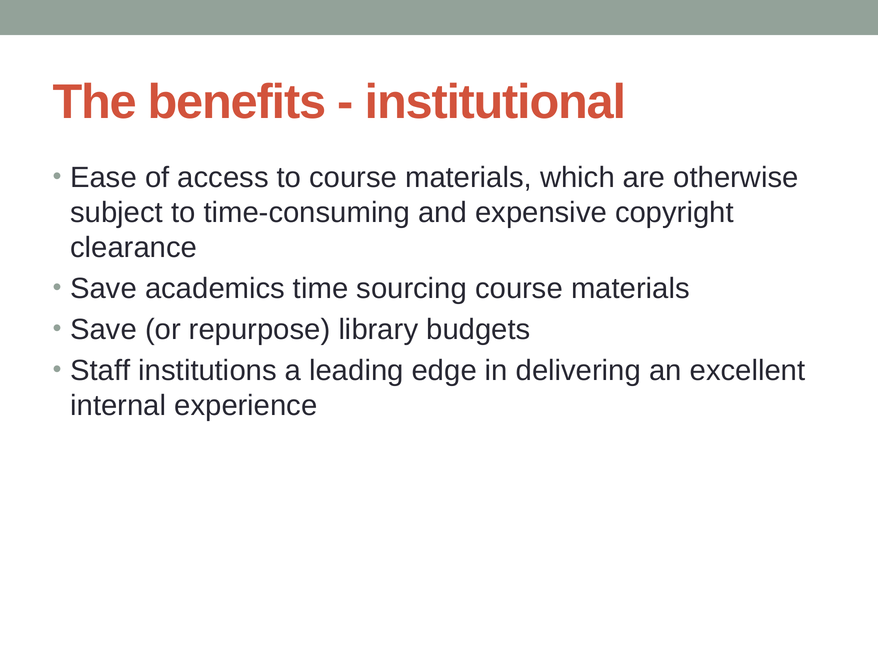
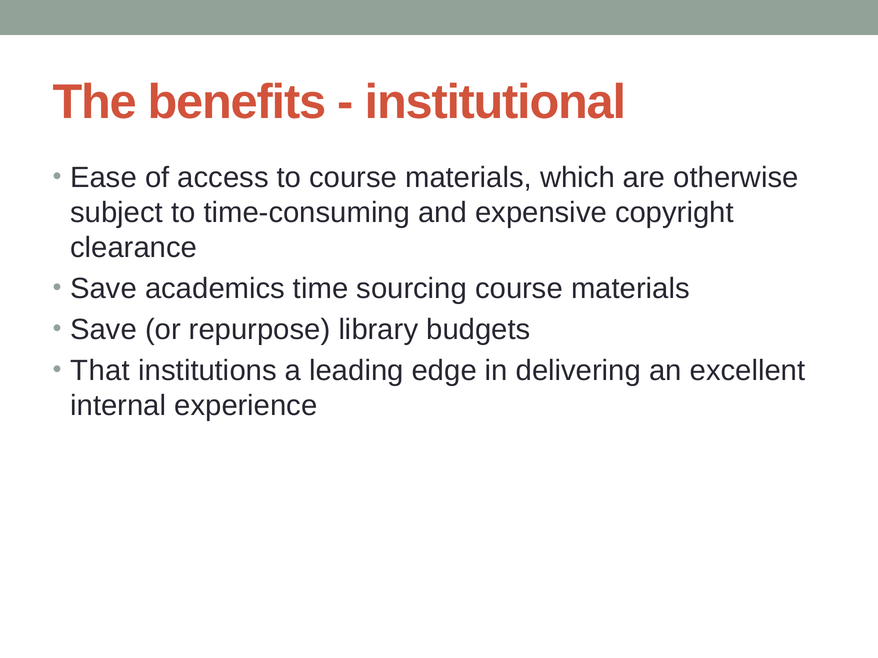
Staff: Staff -> That (100, 371)
